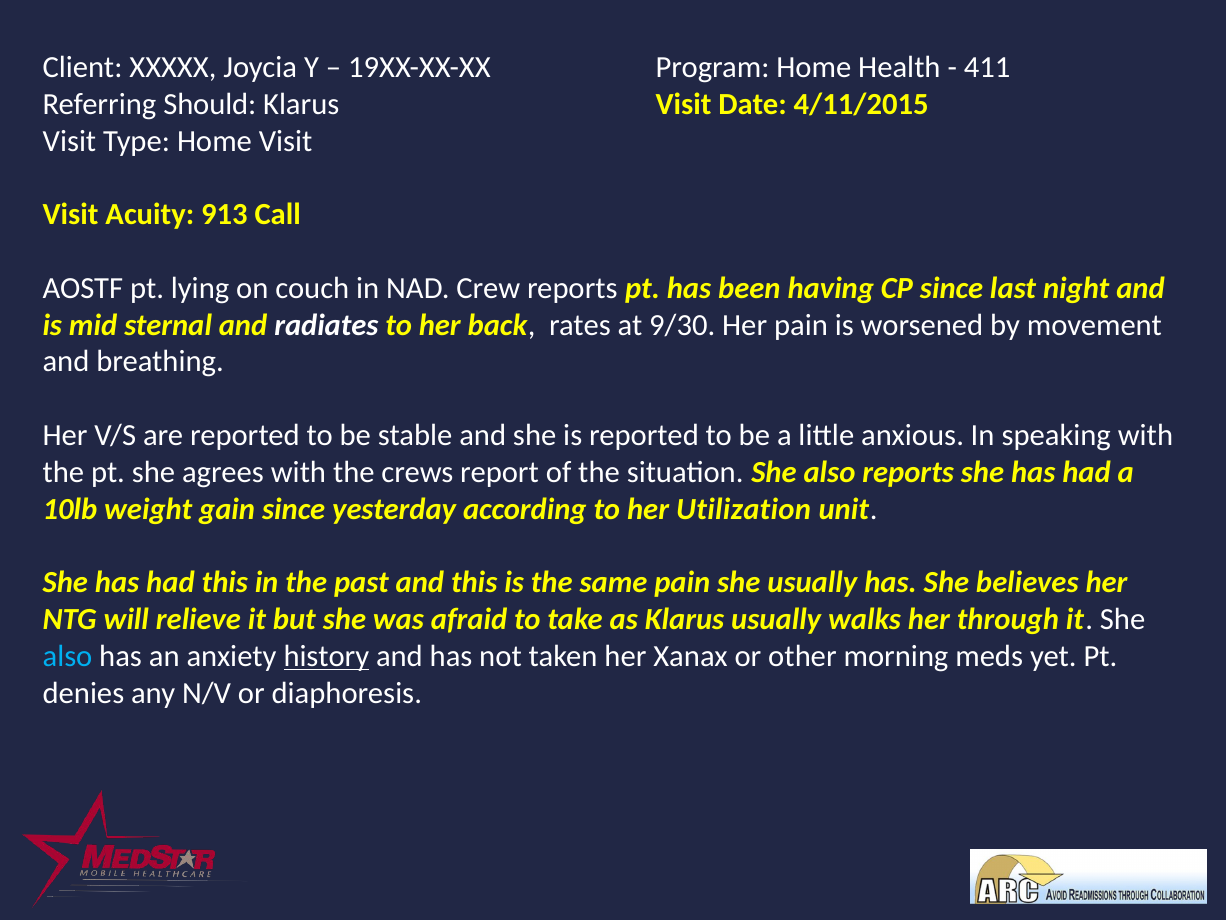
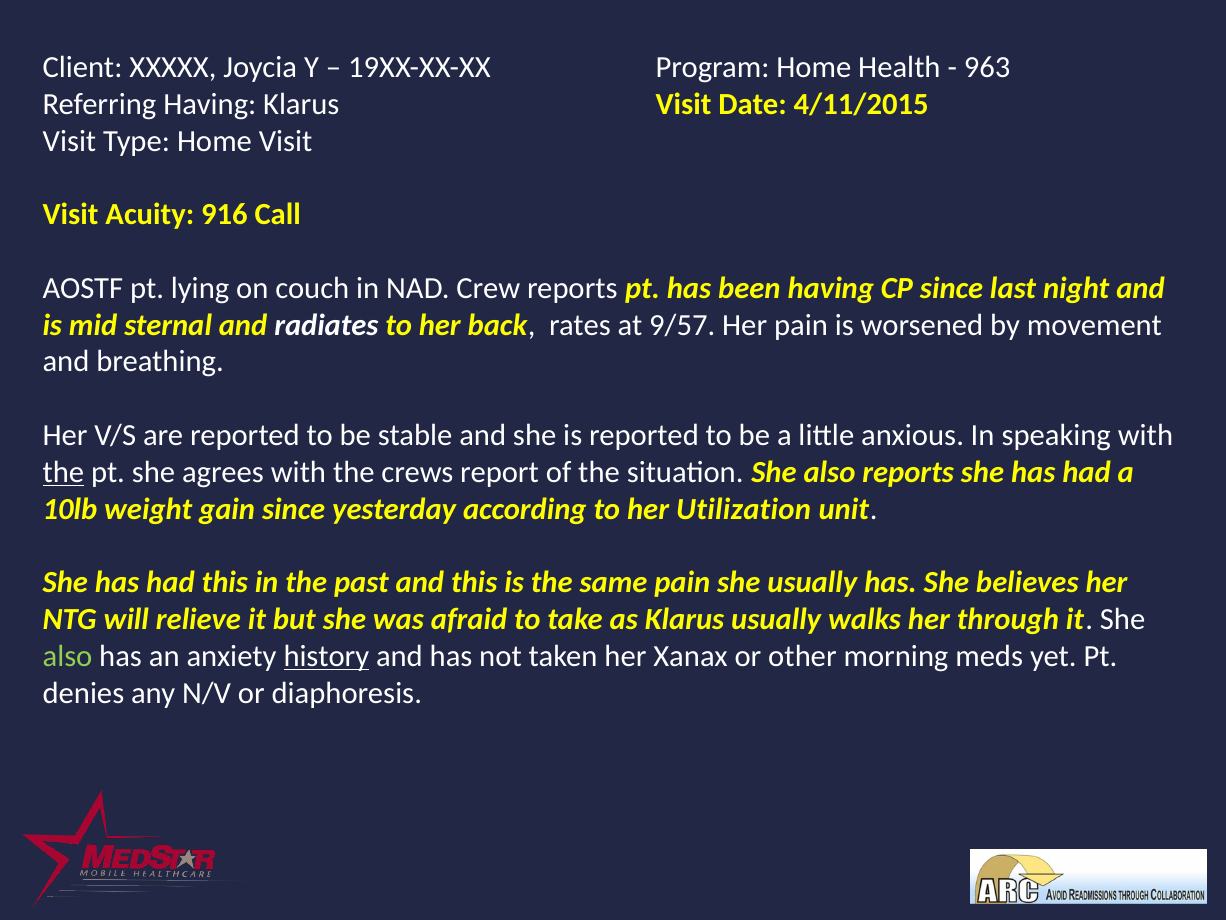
411: 411 -> 963 (987, 67)
Referring Should: Should -> Having (210, 104)
913: 913 -> 916 (224, 215)
9/30: 9/30 -> 9/57 (682, 325)
the underline: none -> present (63, 472)
also colour: light blue -> light green (68, 656)
